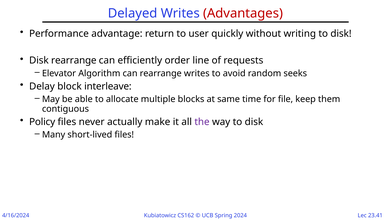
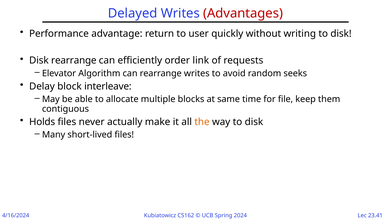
line: line -> link (201, 60)
Policy: Policy -> Holds (42, 122)
the colour: purple -> orange (202, 122)
